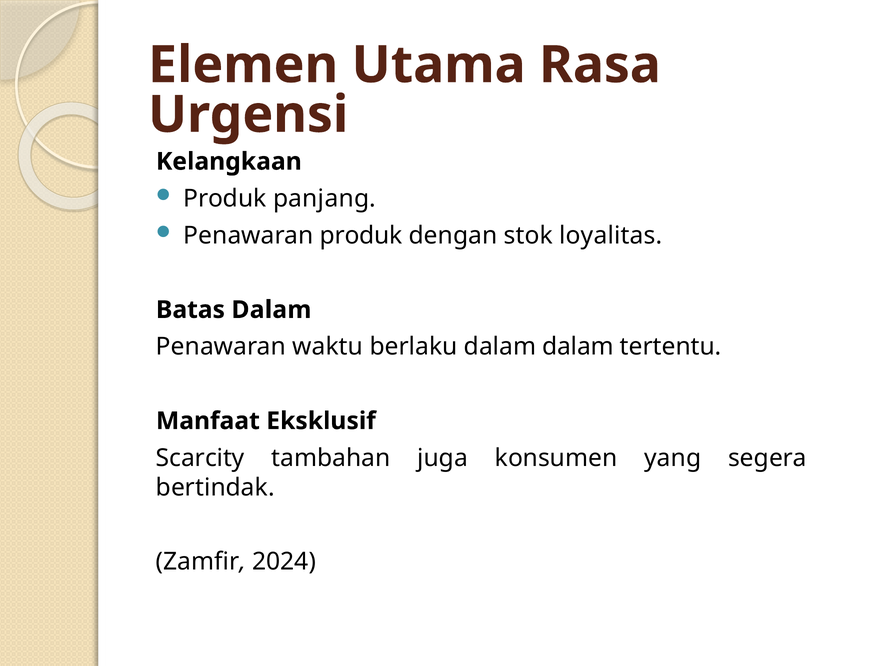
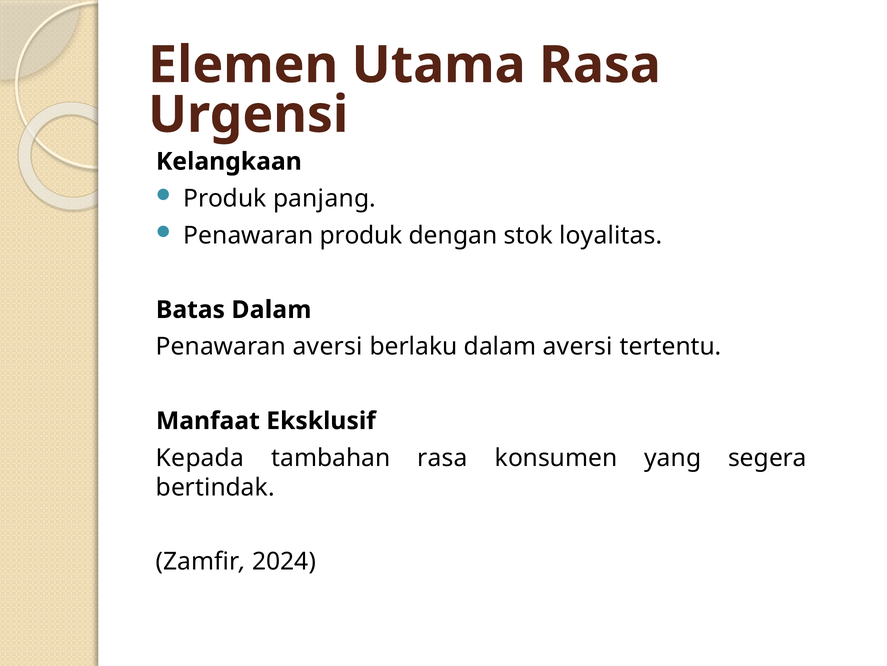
Penawaran waktu: waktu -> aversi (328, 346)
dalam dalam: dalam -> aversi (578, 346)
Scarcity: Scarcity -> Kepada (200, 458)
tambahan juga: juga -> rasa (443, 458)
